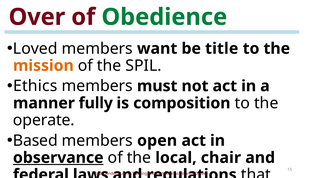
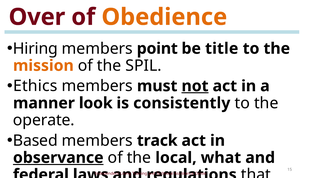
Obedience colour: green -> orange (164, 17)
Loved: Loved -> Hiring (35, 48)
want: want -> point (157, 48)
not underline: none -> present (195, 86)
fully: fully -> look (96, 103)
composition: composition -> consistently (182, 103)
open: open -> track (157, 140)
chair: chair -> what (221, 157)
